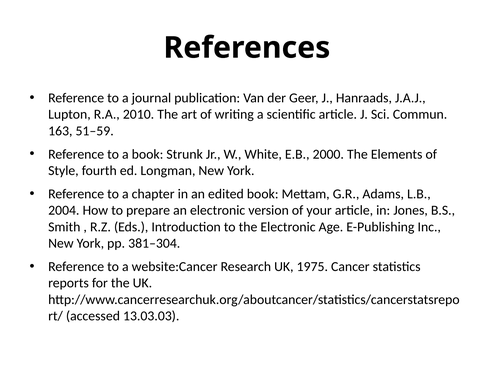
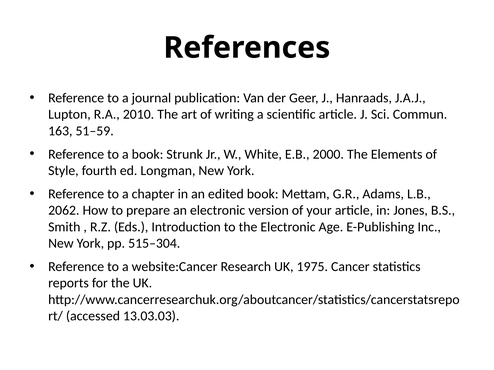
2004: 2004 -> 2062 (64, 211)
381–304: 381–304 -> 515–304 (154, 244)
